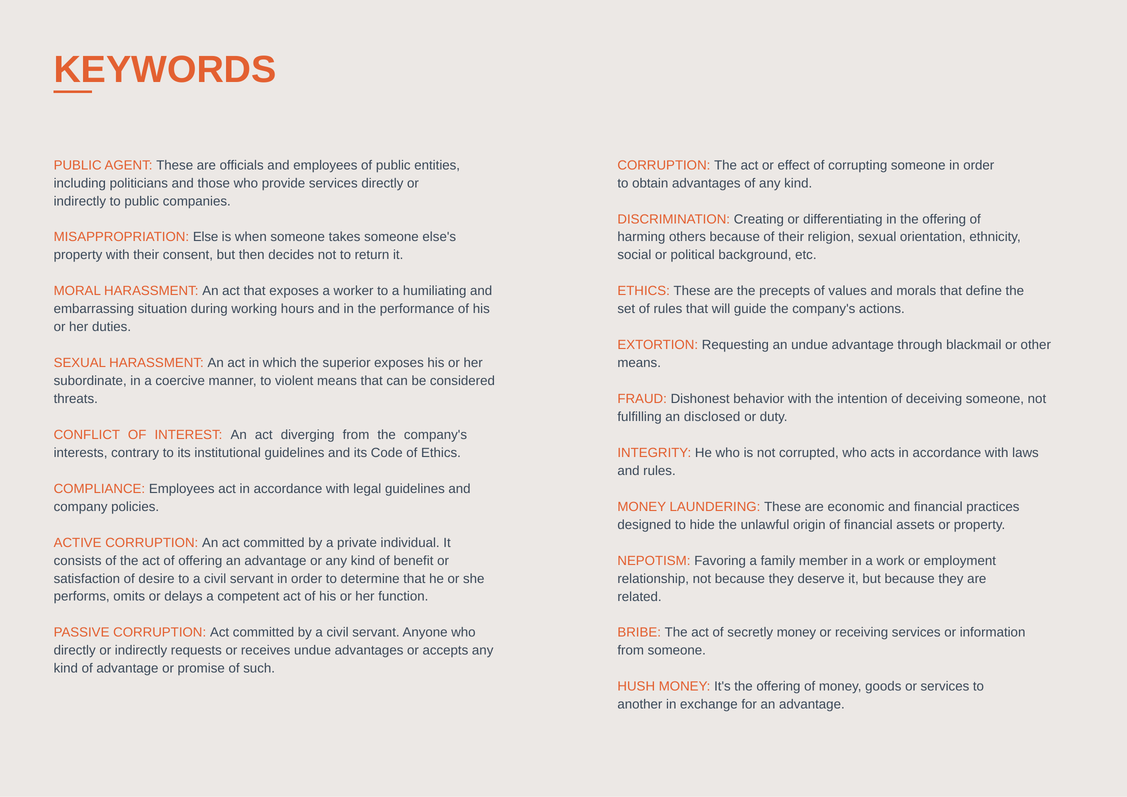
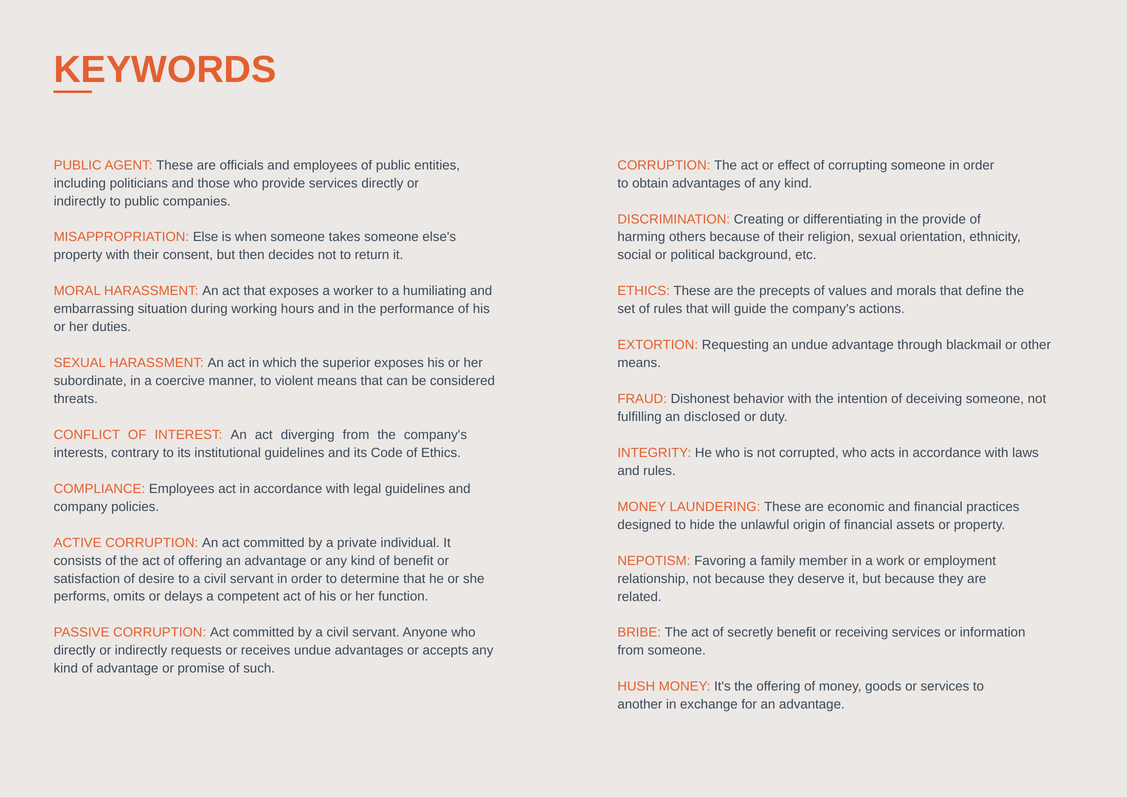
in the offering: offering -> provide (944, 219)
secretly money: money -> benefit (796, 633)
